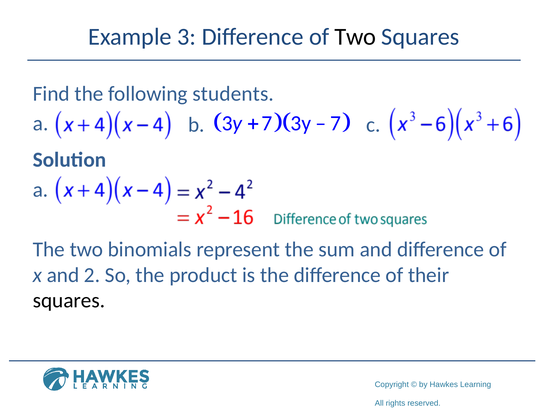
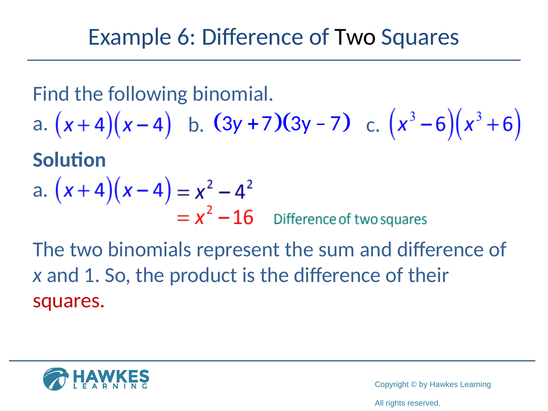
Example 3: 3 -> 6 (187, 37)
students: students -> binomial (233, 94)
2: 2 -> 1 (92, 275)
squares colour: black -> red (69, 301)
